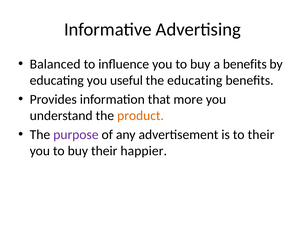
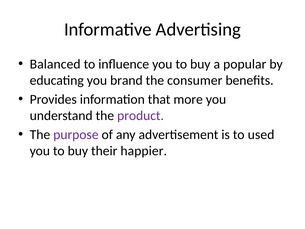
a benefits: benefits -> popular (245, 64)
useful: useful -> brand (126, 80)
the educating: educating -> consumer (195, 80)
product colour: orange -> purple (141, 116)
to their: their -> used (261, 134)
